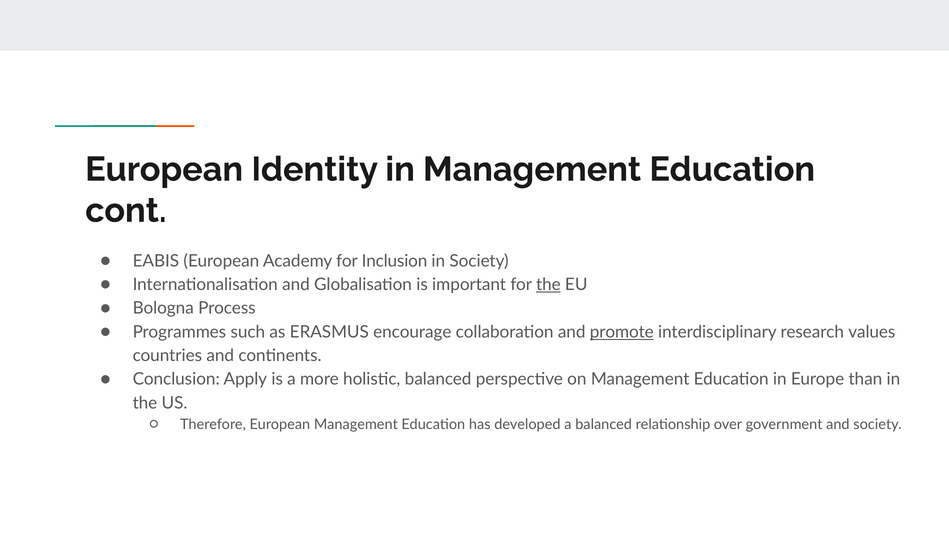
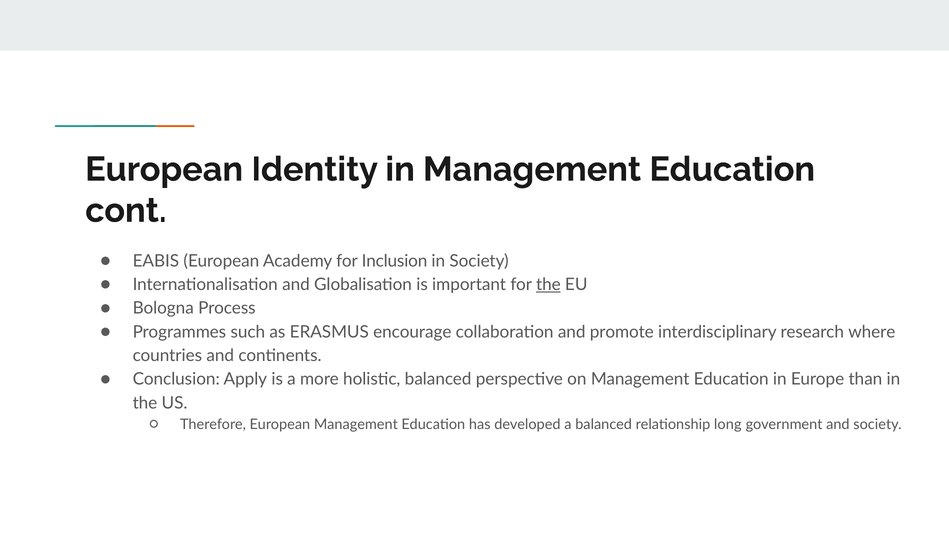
promote underline: present -> none (622, 332)
values: values -> where (872, 332)
over: over -> long (728, 424)
